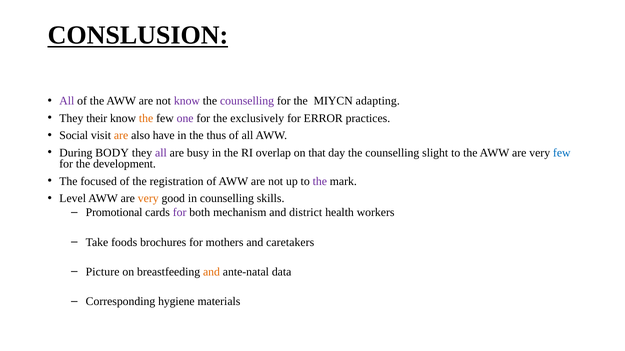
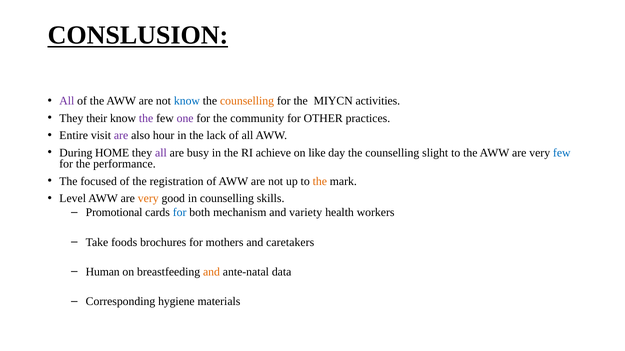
know colour: purple -> blue (187, 101)
counselling colour: purple -> orange (247, 101)
adapting: adapting -> activities (378, 101)
the colour: orange -> purple (146, 118)
exclusively: exclusively -> community (257, 118)
ERROR: ERROR -> OTHER (323, 118)
Social: Social -> Entire (74, 136)
are colour: orange -> purple (121, 136)
have: have -> hour (164, 136)
thus: thus -> lack (216, 136)
BODY: BODY -> HOME (112, 153)
overlap: overlap -> achieve (273, 153)
that: that -> like (317, 153)
development: development -> performance (124, 164)
the colour: purple -> orange (320, 182)
for colour: purple -> blue (180, 213)
district: district -> variety (306, 213)
Picture: Picture -> Human (103, 272)
